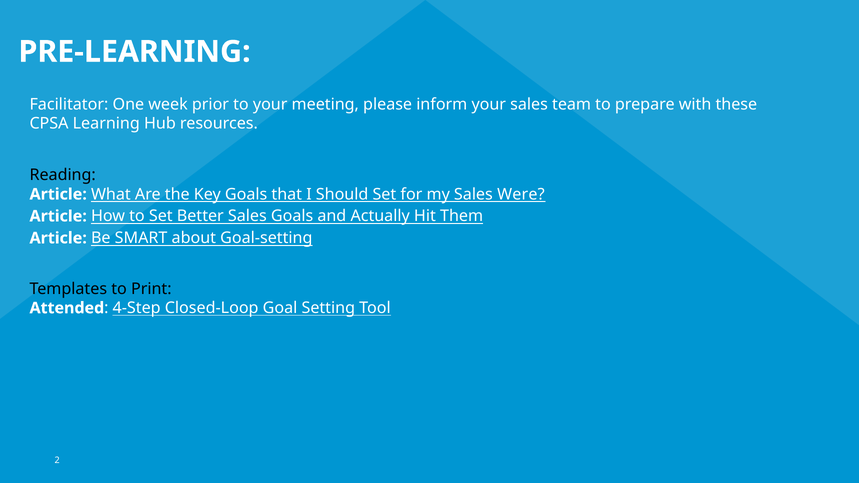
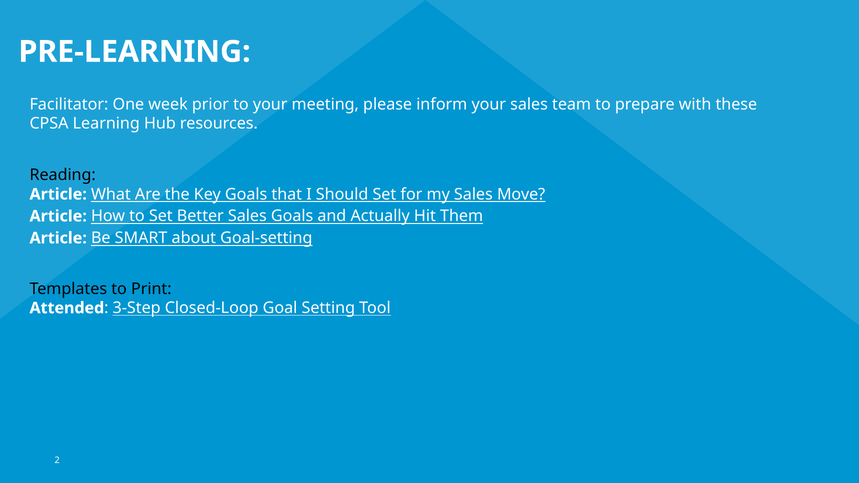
Were: Were -> Move (521, 194)
4-Step: 4-Step -> 3-Step (137, 308)
